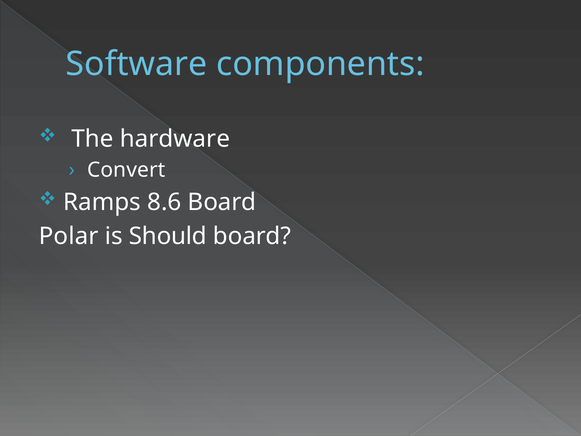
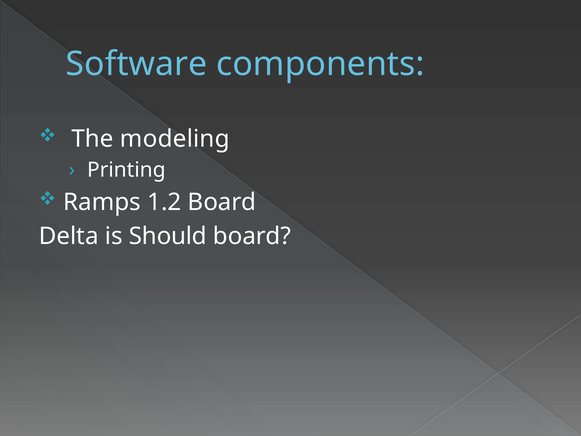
hardware: hardware -> modeling (175, 139)
Convert: Convert -> Printing (126, 170)
8.6: 8.6 -> 1.2 (164, 202)
Polar: Polar -> Delta (69, 236)
